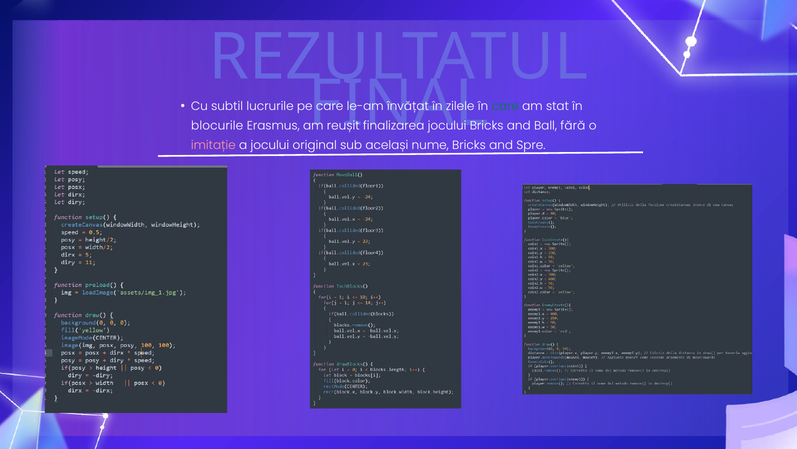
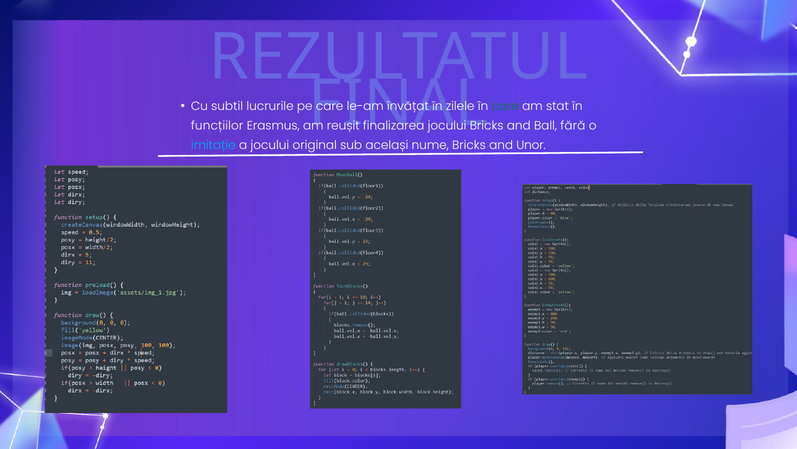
blocurile: blocurile -> funcțiilor (217, 126)
imitație colour: pink -> light blue (213, 145)
Spre: Spre -> Unor (531, 145)
